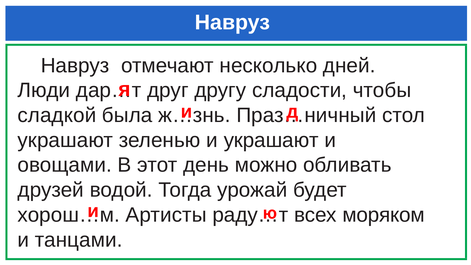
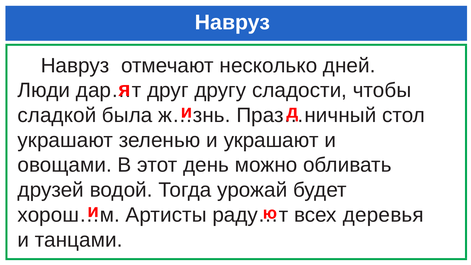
моряком: моряком -> деревья (383, 215)
